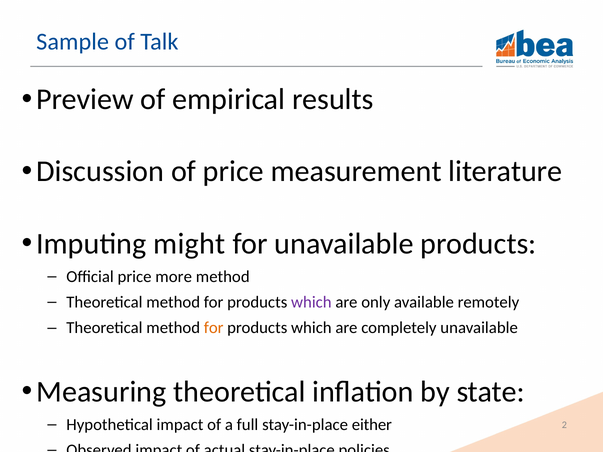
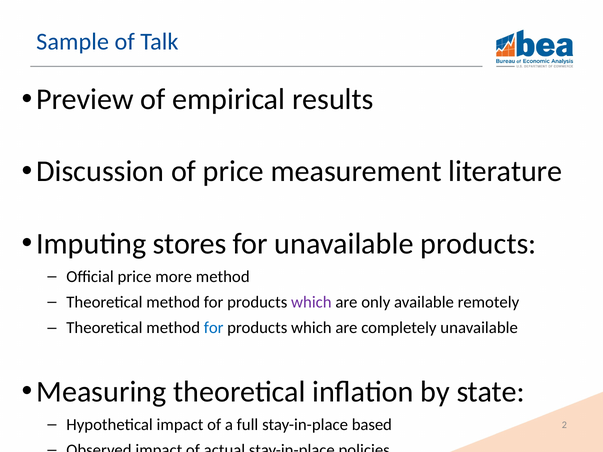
might: might -> stores (190, 244)
for colour: orange -> blue (214, 328)
either: either -> based (372, 425)
